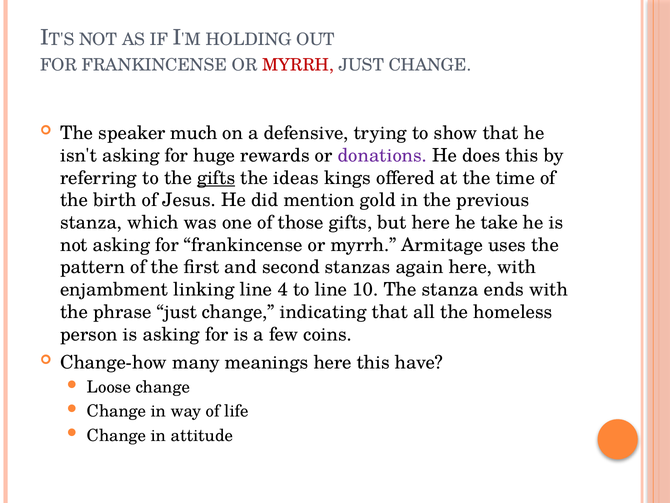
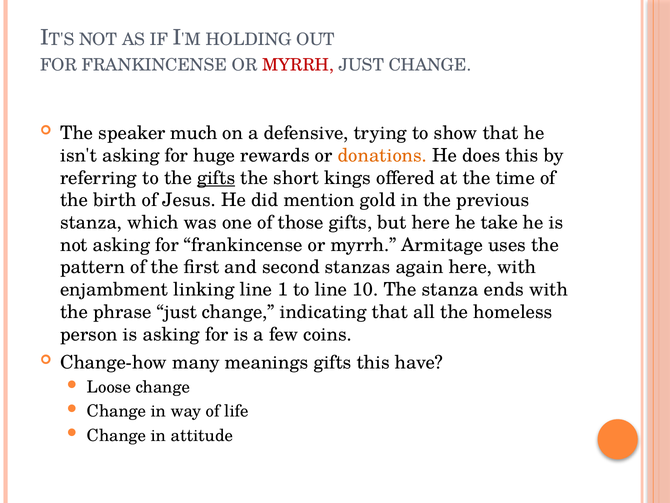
donations colour: purple -> orange (382, 155)
ideas: ideas -> short (296, 178)
4: 4 -> 1 (283, 289)
meanings here: here -> gifts (333, 362)
